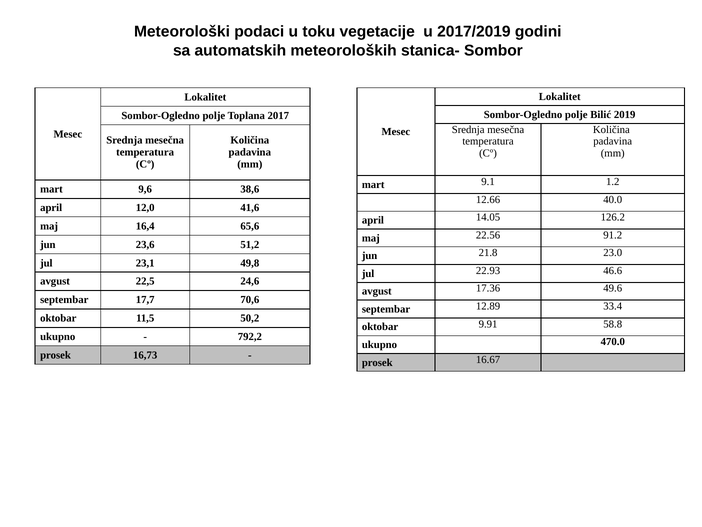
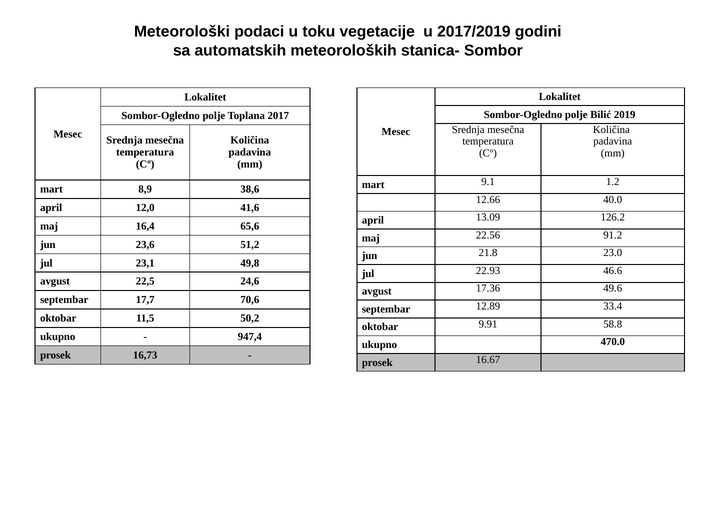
9,6: 9,6 -> 8,9 (145, 189)
14.05: 14.05 -> 13.09 (488, 217)
792,2: 792,2 -> 947,4 (250, 336)
